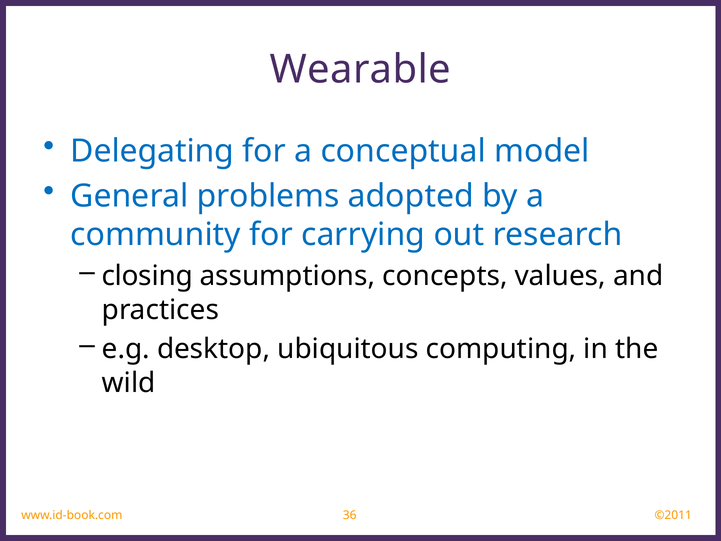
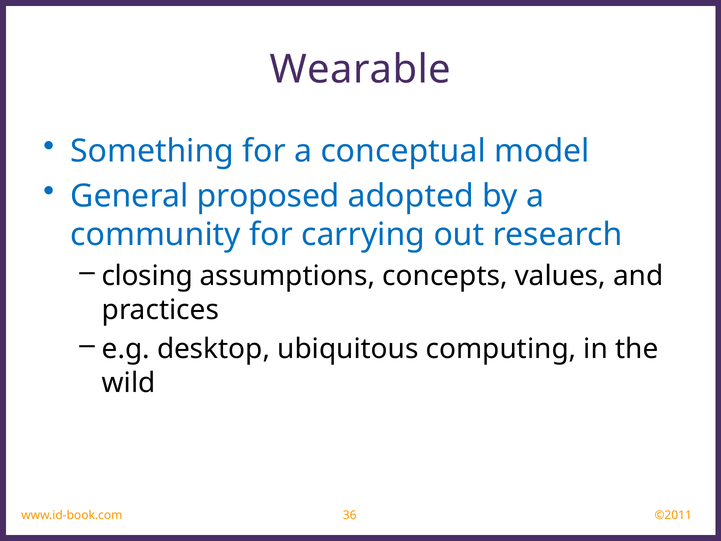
Delegating: Delegating -> Something (152, 151)
problems: problems -> proposed (268, 196)
